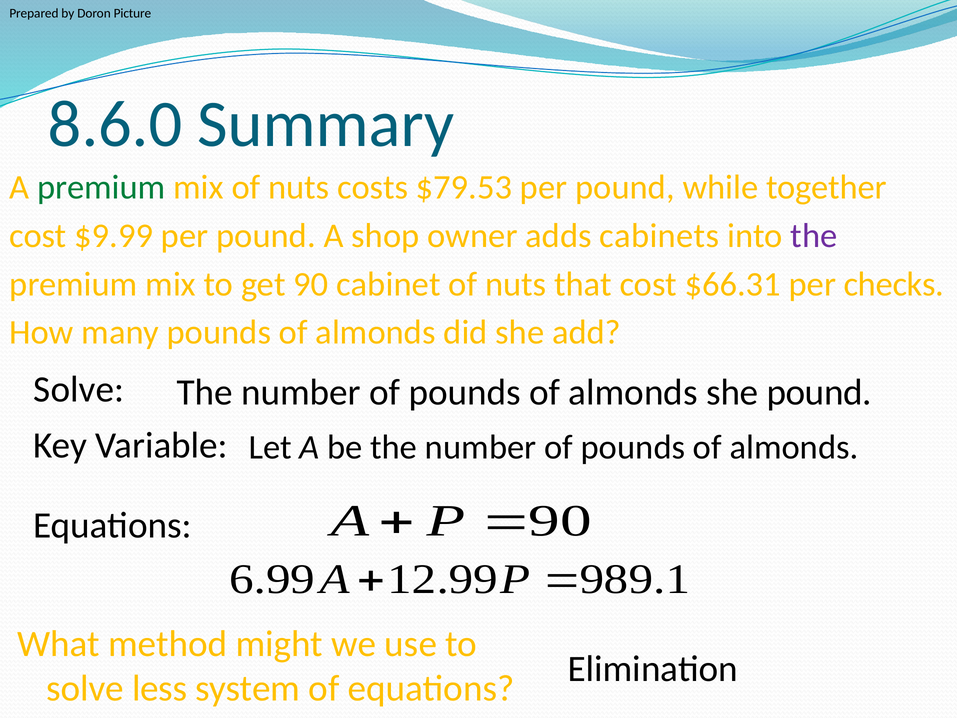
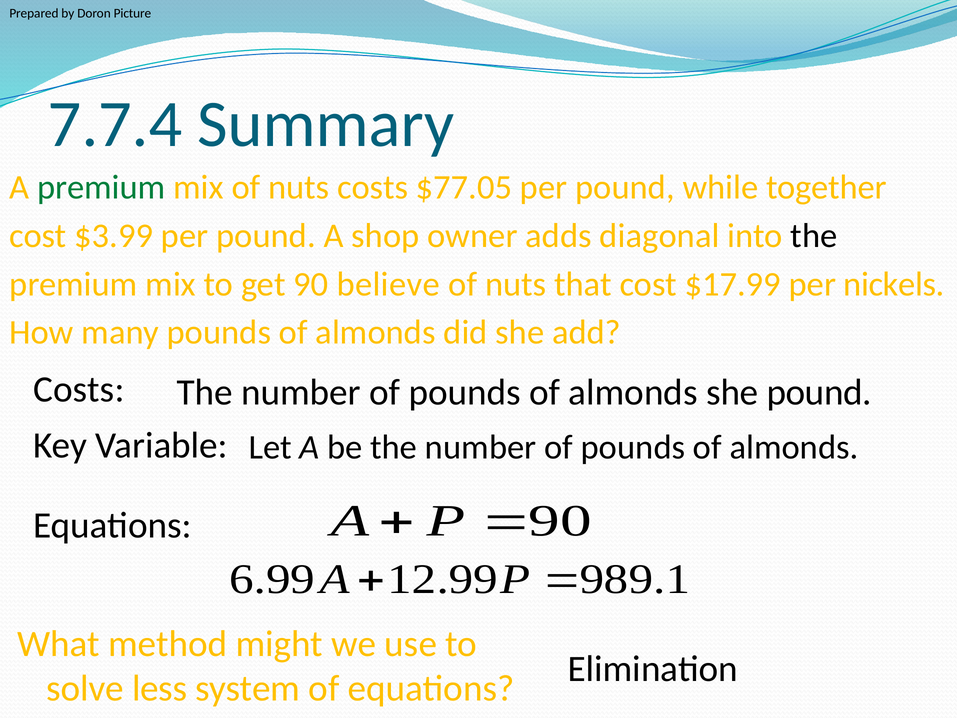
8.6.0: 8.6.0 -> 7.7.4 (115, 124)
$79.53: $79.53 -> $77.05 (464, 187)
$9.99: $9.99 -> $3.99 (114, 236)
cabinets: cabinets -> diagonal (660, 236)
the colour: purple -> black (814, 236)
cabinet: cabinet -> believe (388, 284)
$66.31: $66.31 -> $17.99 (733, 284)
checks: checks -> nickels (894, 284)
Solve: Solve -> Costs (79, 390)
